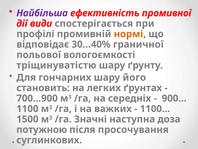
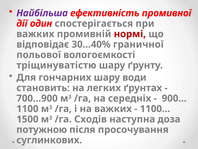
види: види -> один (41, 23)
профілі: профілі -> важких (35, 34)
нормі colour: orange -> red (130, 34)
його: його -> води (134, 77)
Значні: Значні -> Сходів (90, 119)
